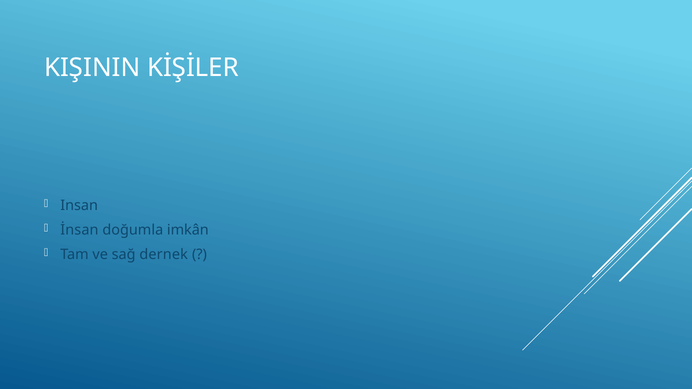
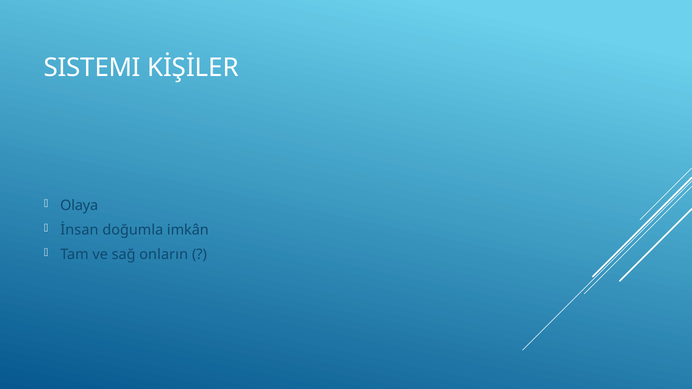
KIŞININ: KIŞININ -> SISTEMI (92, 68)
Insan: Insan -> Olaya (79, 206)
dernek: dernek -> onların (164, 255)
